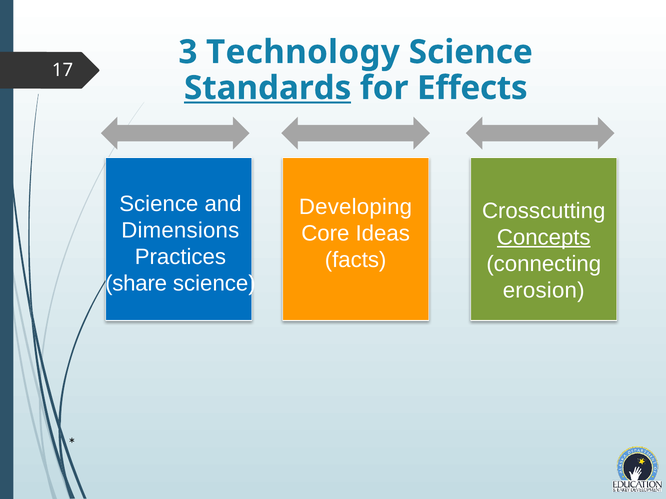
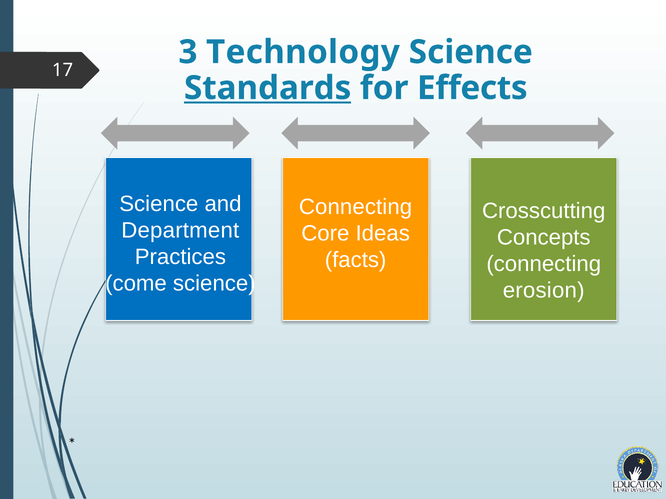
Developing: Developing -> Connecting (356, 207)
Dimensions: Dimensions -> Department (180, 231)
Concepts underline: present -> none (544, 238)
share: share -> come (136, 284)
